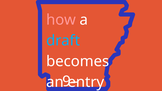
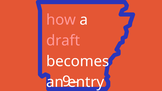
draft colour: light blue -> pink (63, 41)
